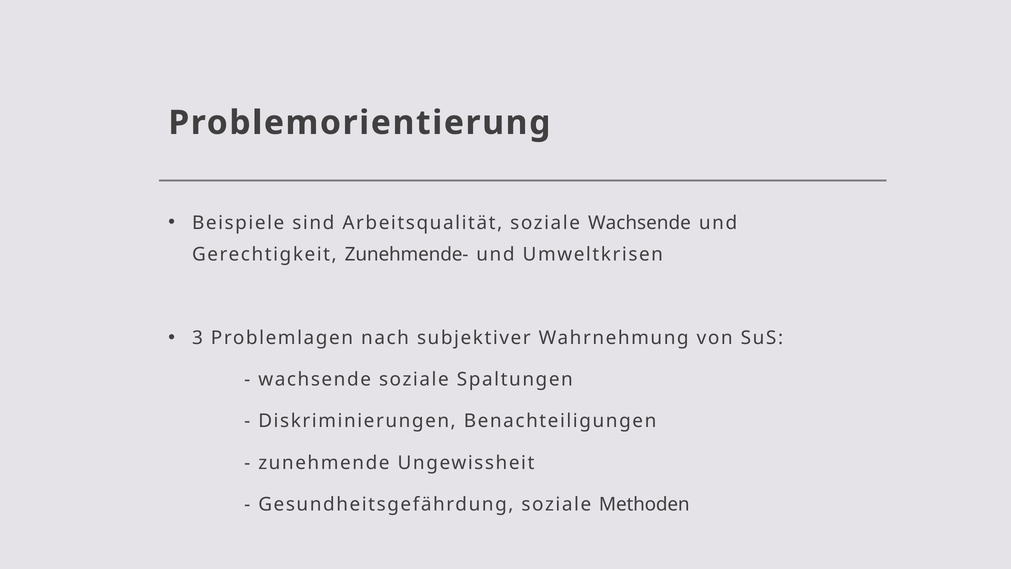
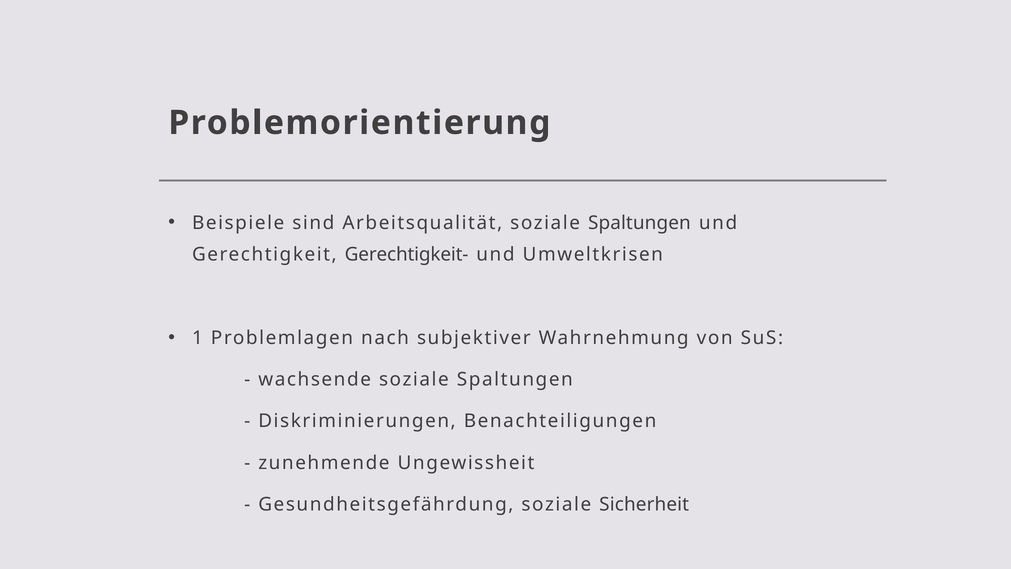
Arbeitsqualität soziale Wachsende: Wachsende -> Spaltungen (639, 223)
Zunehmende-: Zunehmende- -> Gerechtigkeit- (407, 254)
3: 3 -> 1 (197, 338)
Methoden: Methoden -> Sicherheit (644, 504)
